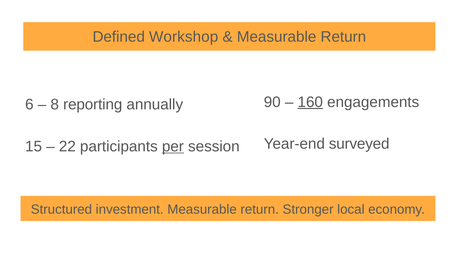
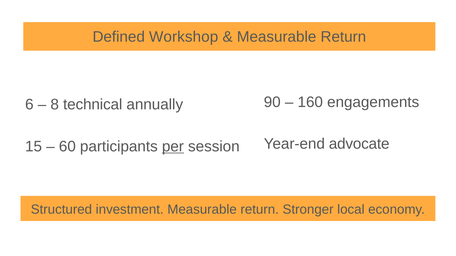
160 underline: present -> none (310, 102)
reporting: reporting -> technical (93, 105)
surveyed: surveyed -> advocate (359, 144)
22: 22 -> 60 (67, 147)
